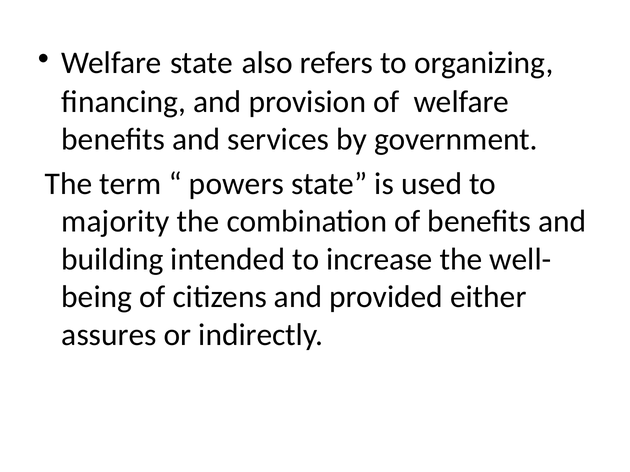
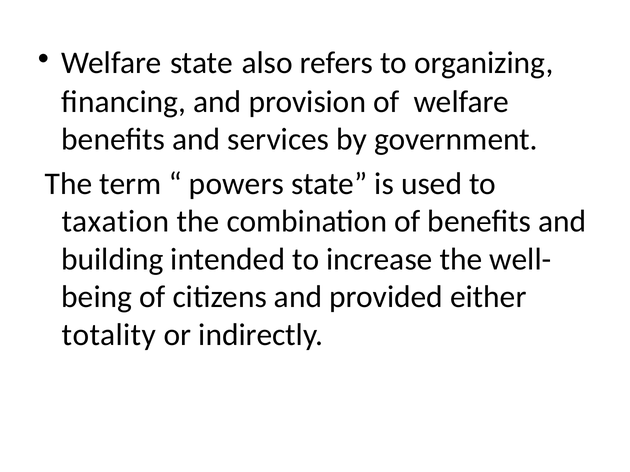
majority: majority -> taxation (115, 222)
assures: assures -> totality (109, 335)
